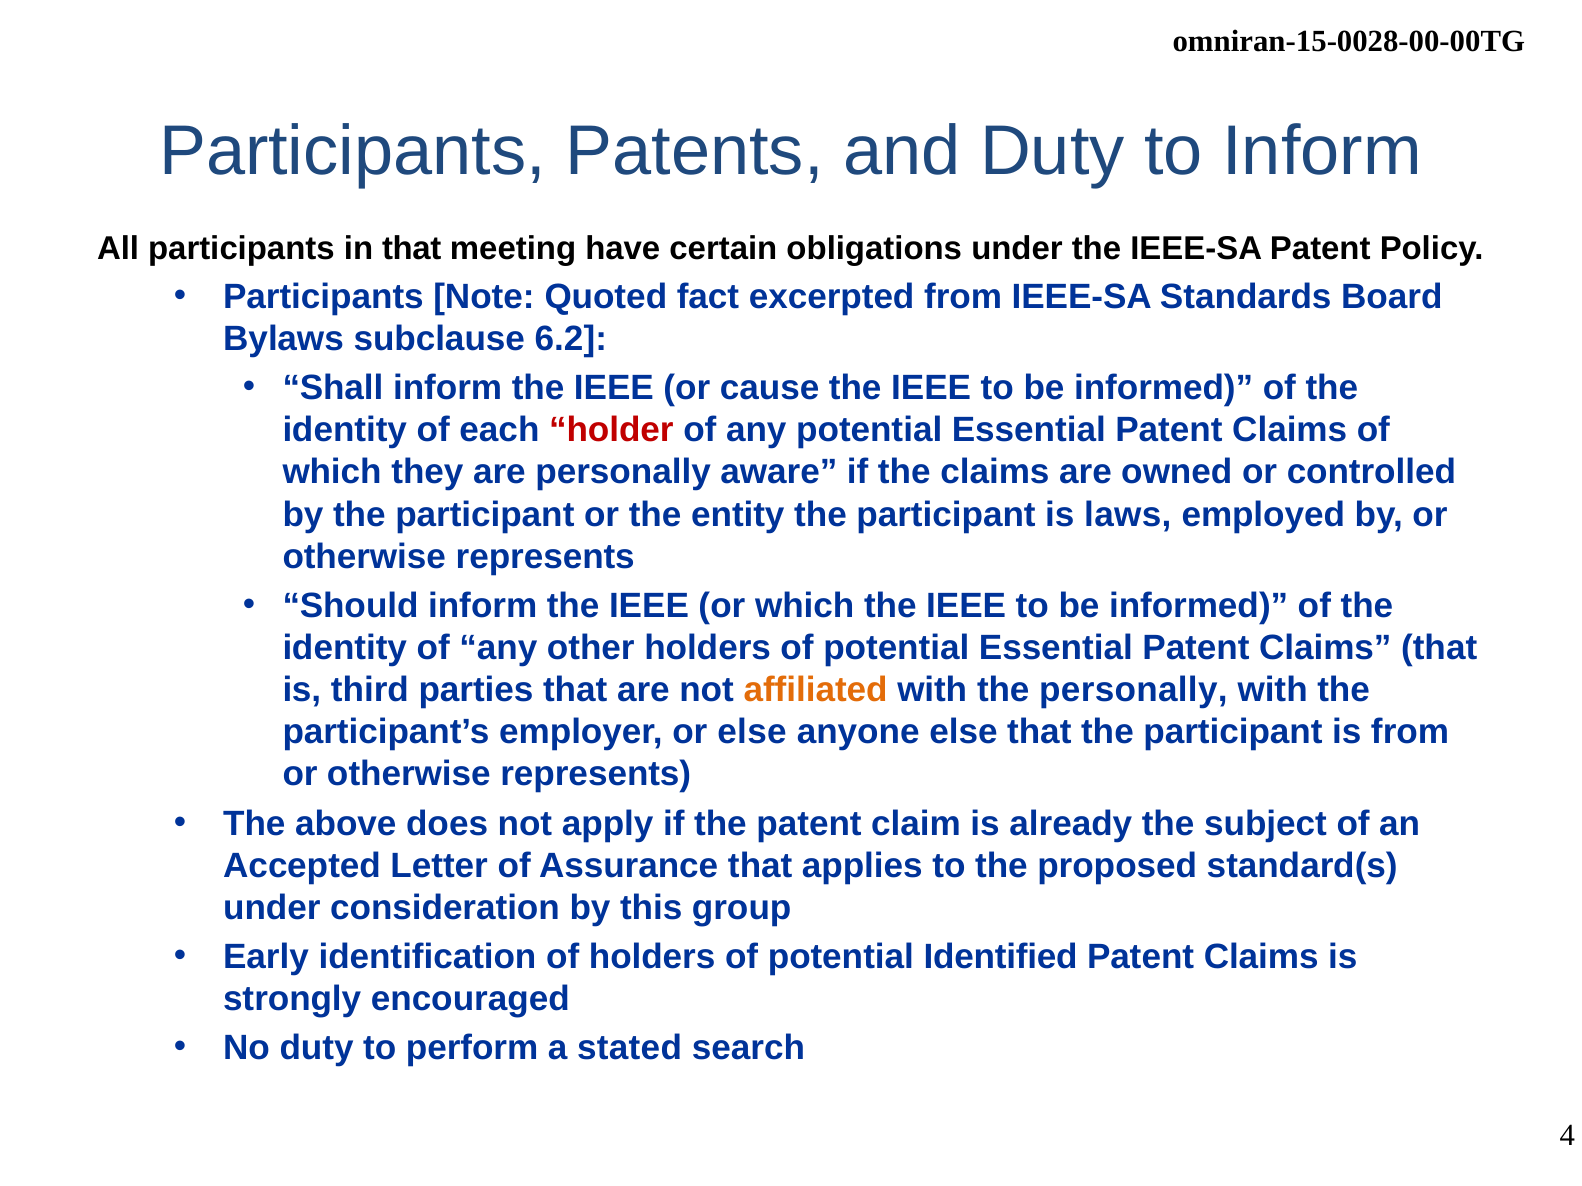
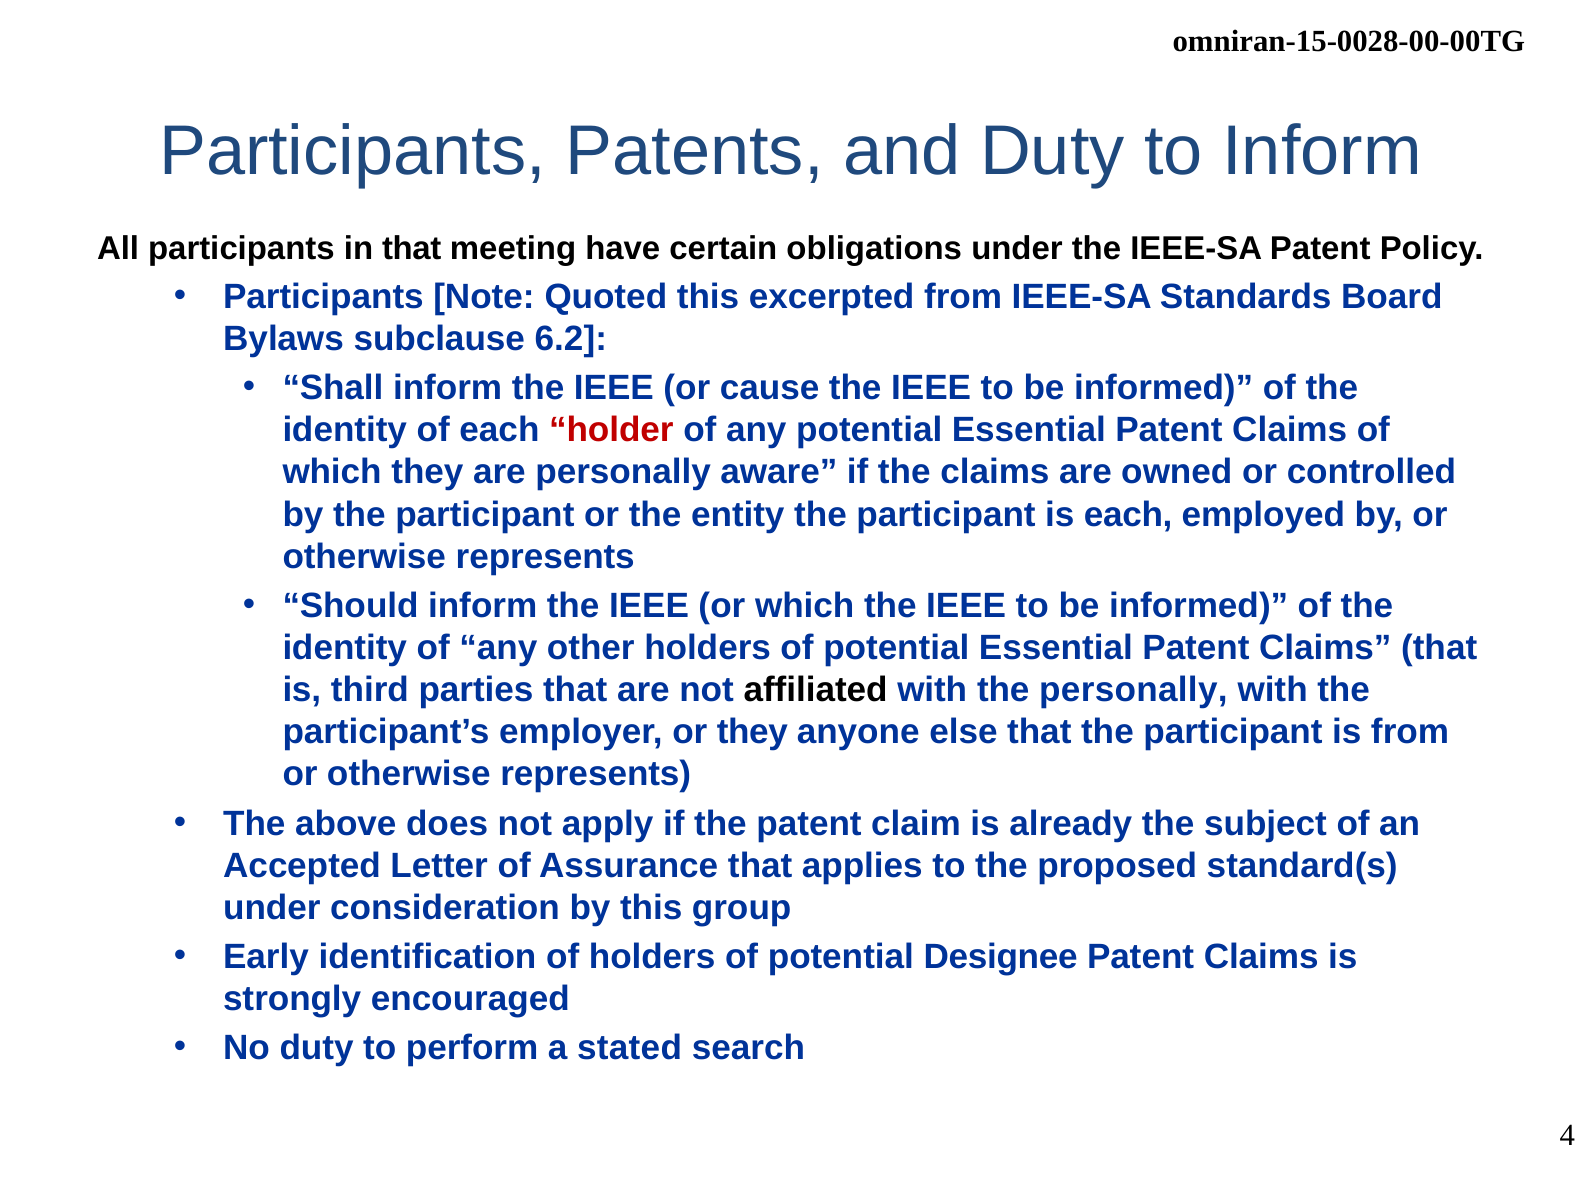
Quoted fact: fact -> this (708, 297)
is laws: laws -> each (1128, 515)
affiliated colour: orange -> black (816, 690)
or else: else -> they (752, 733)
Identified: Identified -> Designee (1001, 957)
